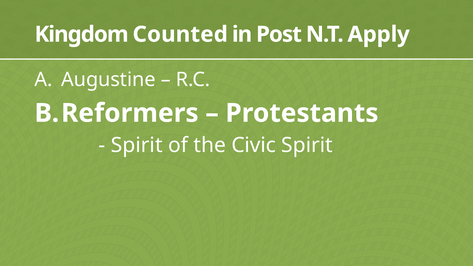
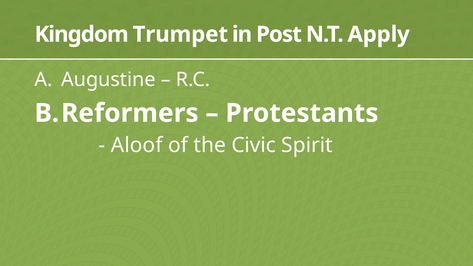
Counted: Counted -> Trumpet (180, 34)
Spirit: Spirit -> Aloof (137, 145)
